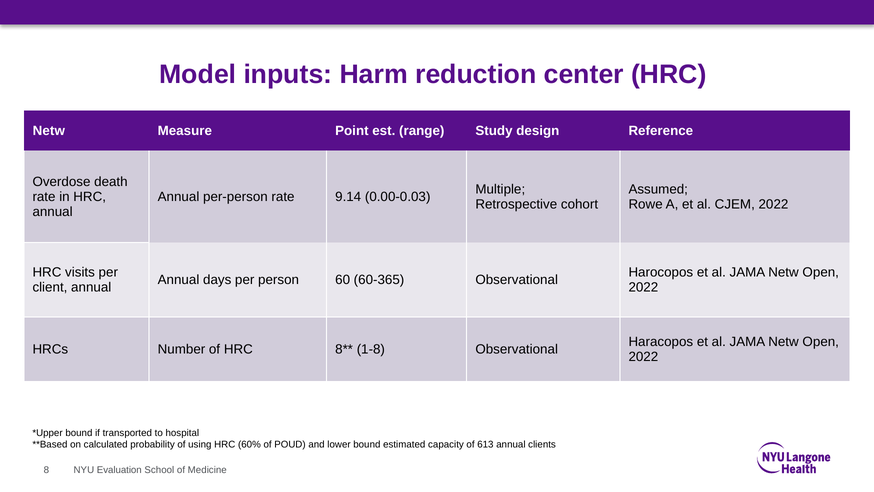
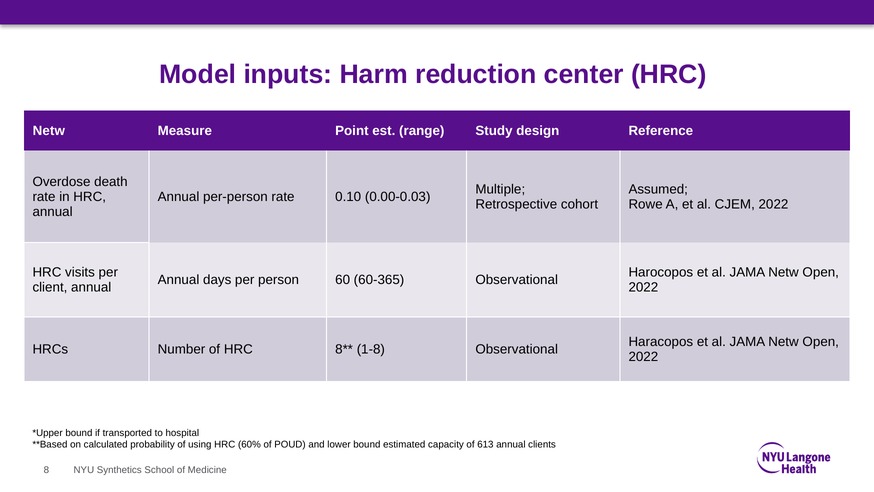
9.14: 9.14 -> 0.10 (348, 197)
Evaluation: Evaluation -> Synthetics (119, 469)
